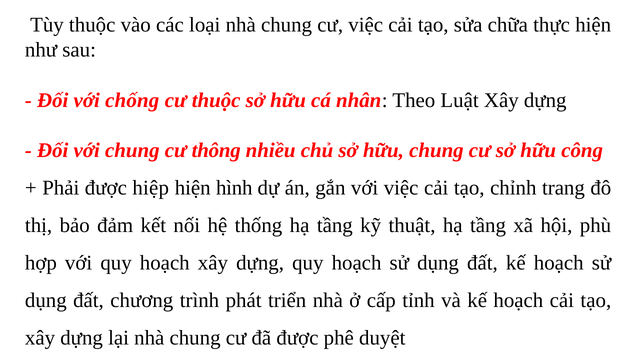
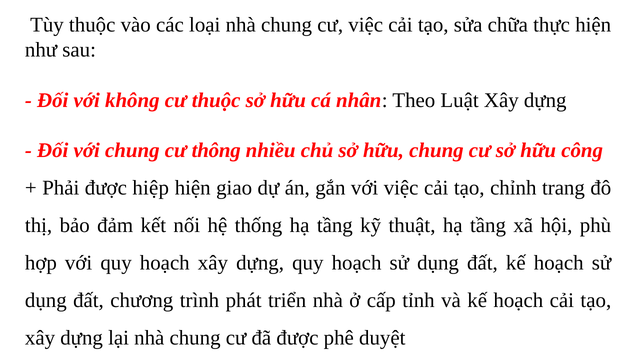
chống: chống -> không (132, 100)
hình: hình -> giao (234, 188)
